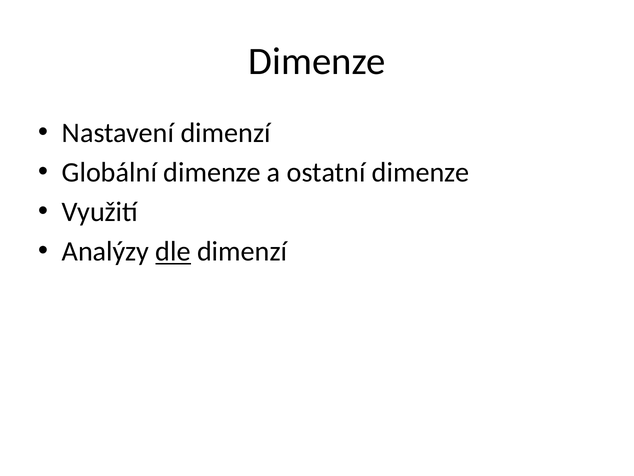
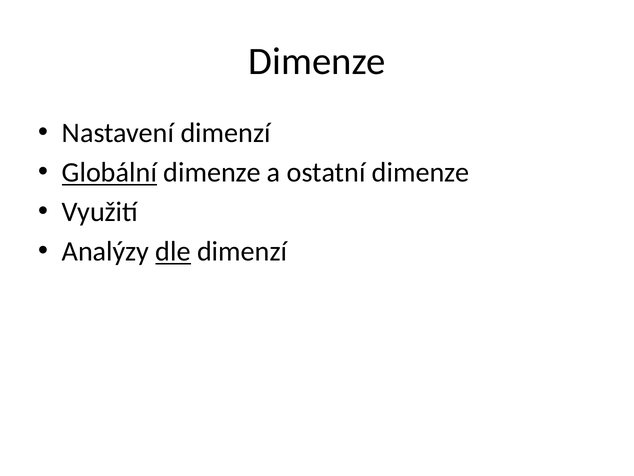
Globální underline: none -> present (109, 172)
